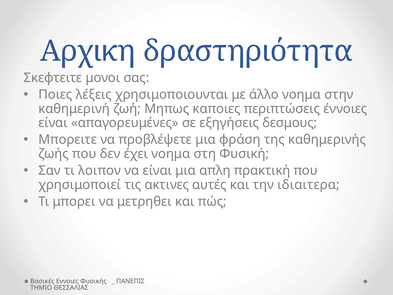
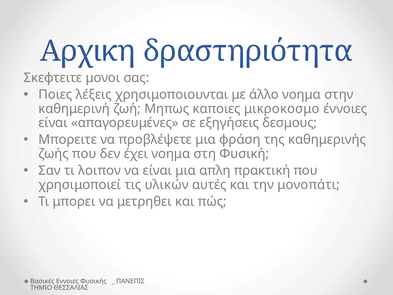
περιπτώσεις: περιπτώσεις -> μικροκοσμο (282, 109)
ακτινες: ακτινες -> υλικών (167, 185)
ιδιαιτερα: ιδιαιτερα -> μονοπάτι (309, 185)
